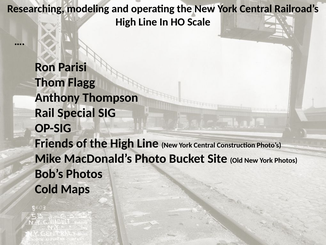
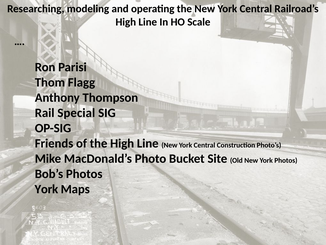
Cold: Cold -> York (46, 189)
